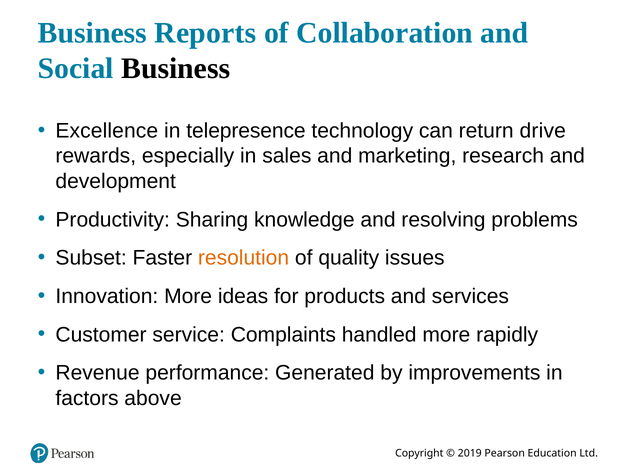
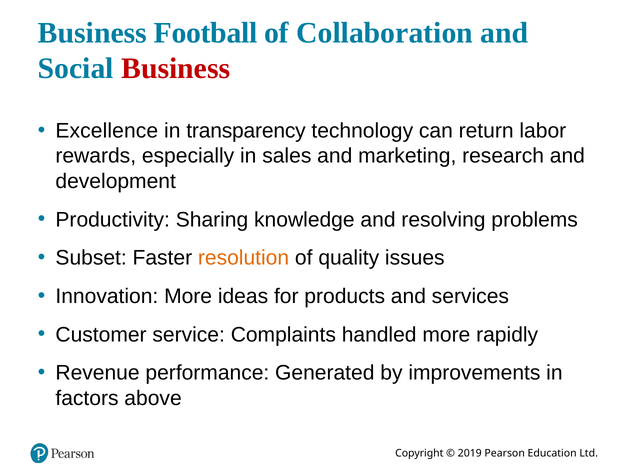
Reports: Reports -> Football (206, 33)
Business colour: black -> red (176, 68)
telepresence: telepresence -> transparency (246, 131)
drive: drive -> labor (543, 131)
